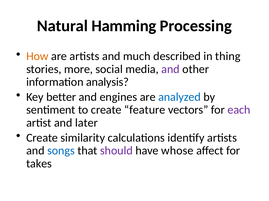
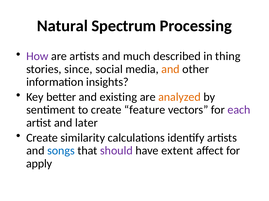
Hamming: Hamming -> Spectrum (124, 26)
How colour: orange -> purple (37, 56)
more: more -> since (78, 69)
and colour: purple -> orange (171, 69)
analysis: analysis -> insights (107, 82)
engines: engines -> existing (118, 97)
analyzed colour: blue -> orange (180, 97)
whose: whose -> extent (177, 151)
takes: takes -> apply (39, 164)
